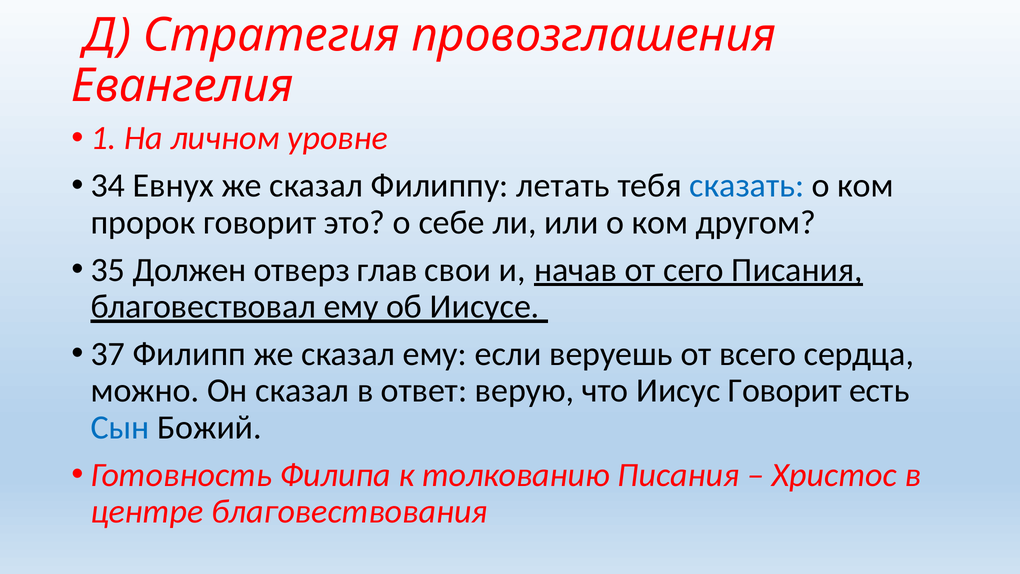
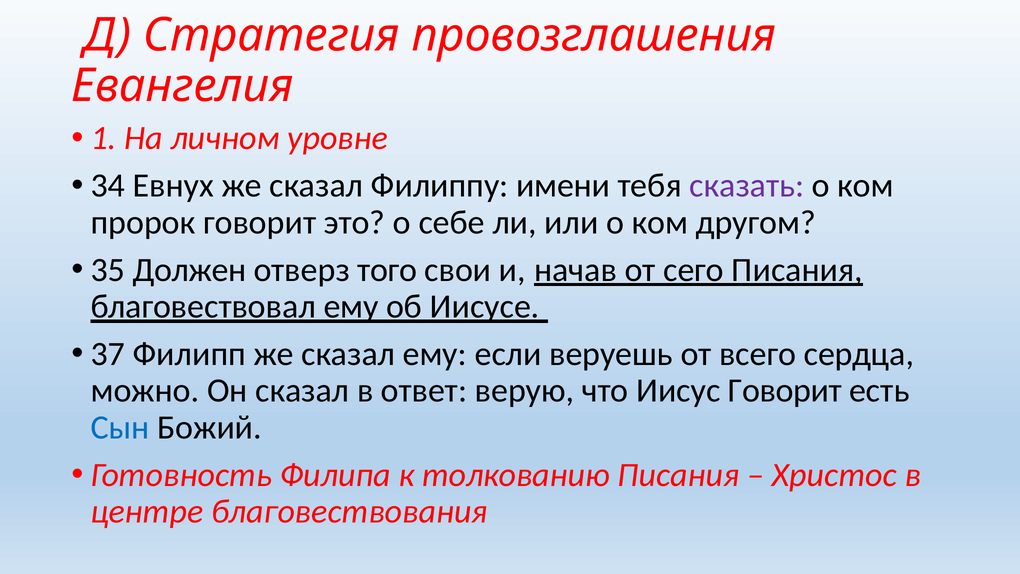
летать: летать -> имени (563, 186)
сказать colour: blue -> purple (747, 186)
глав: глав -> того (387, 270)
